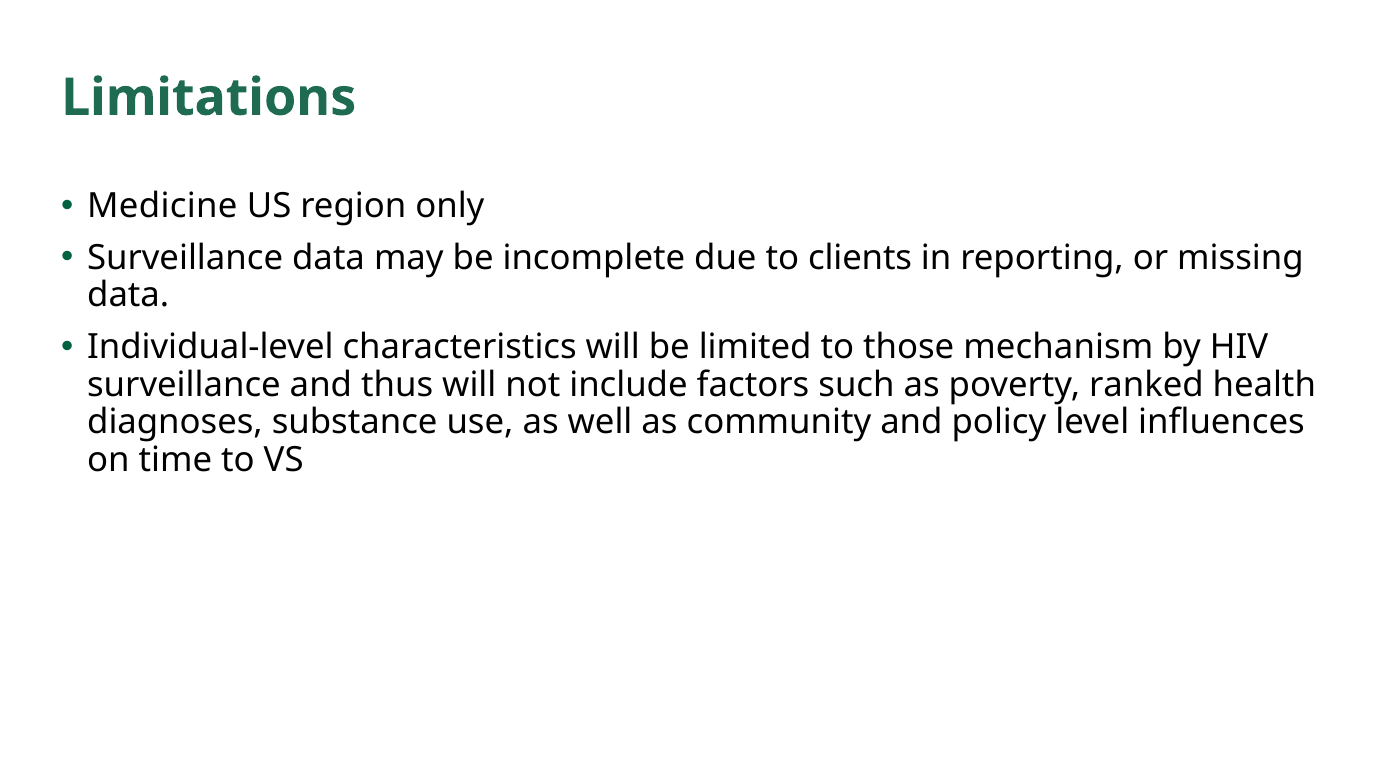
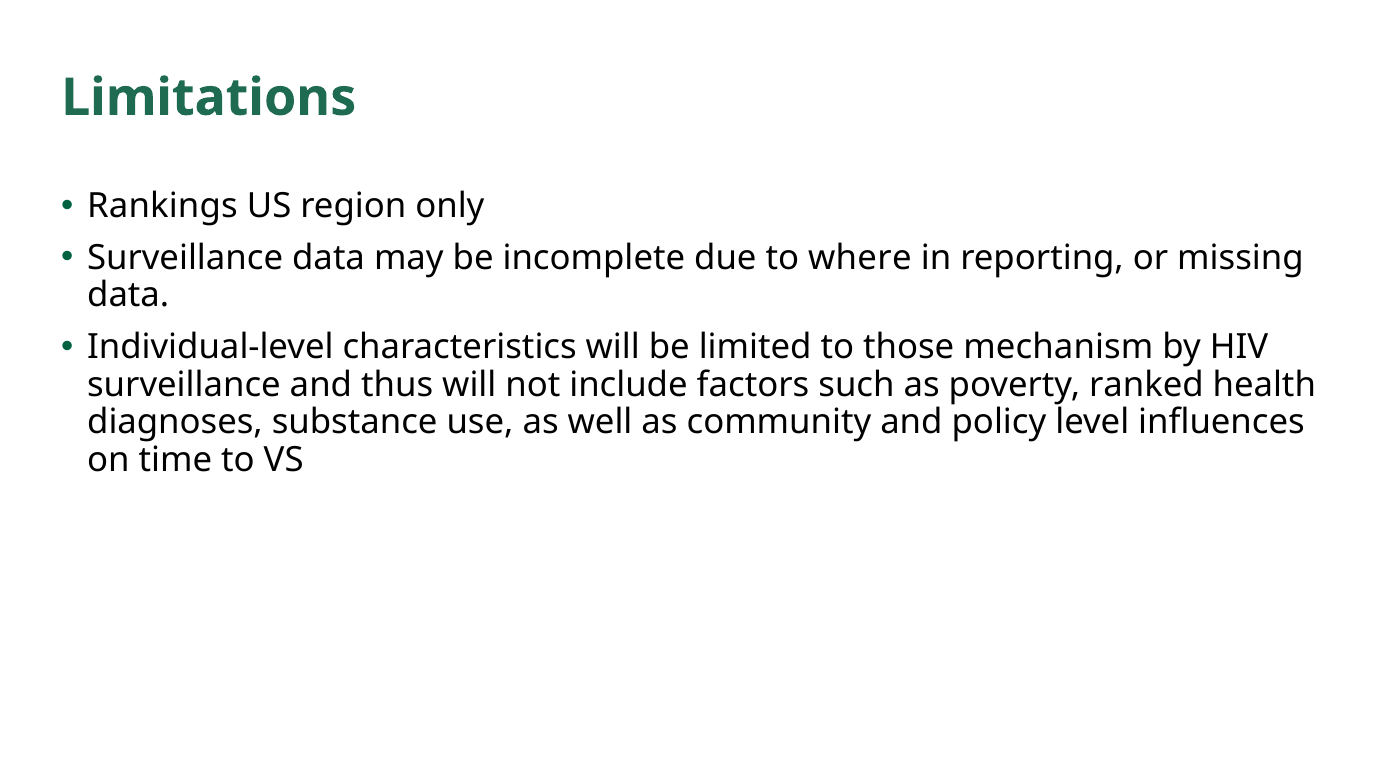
Medicine: Medicine -> Rankings (162, 206)
clients: clients -> where (860, 258)
